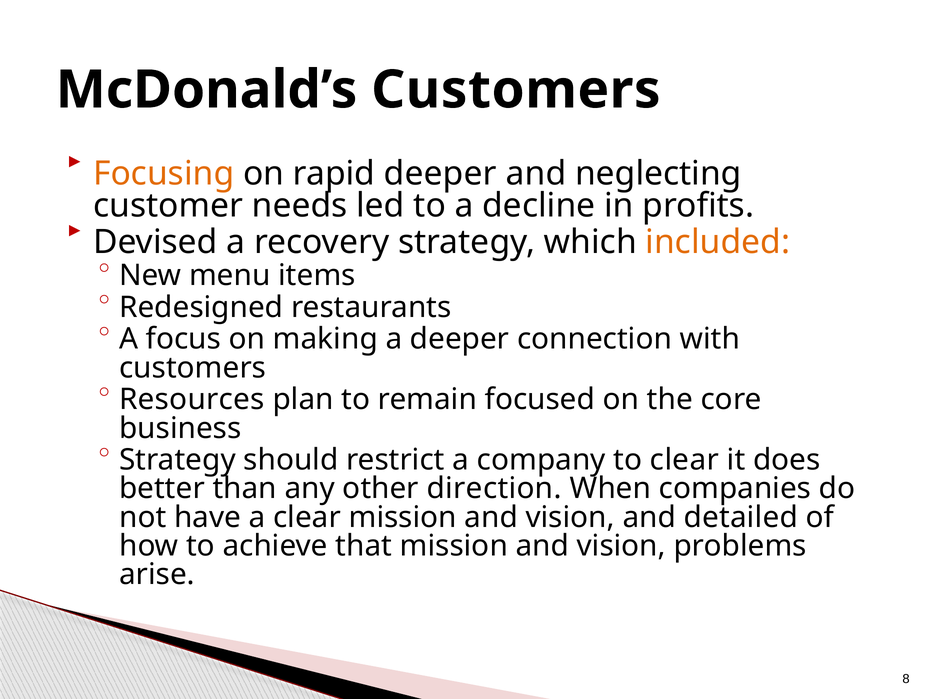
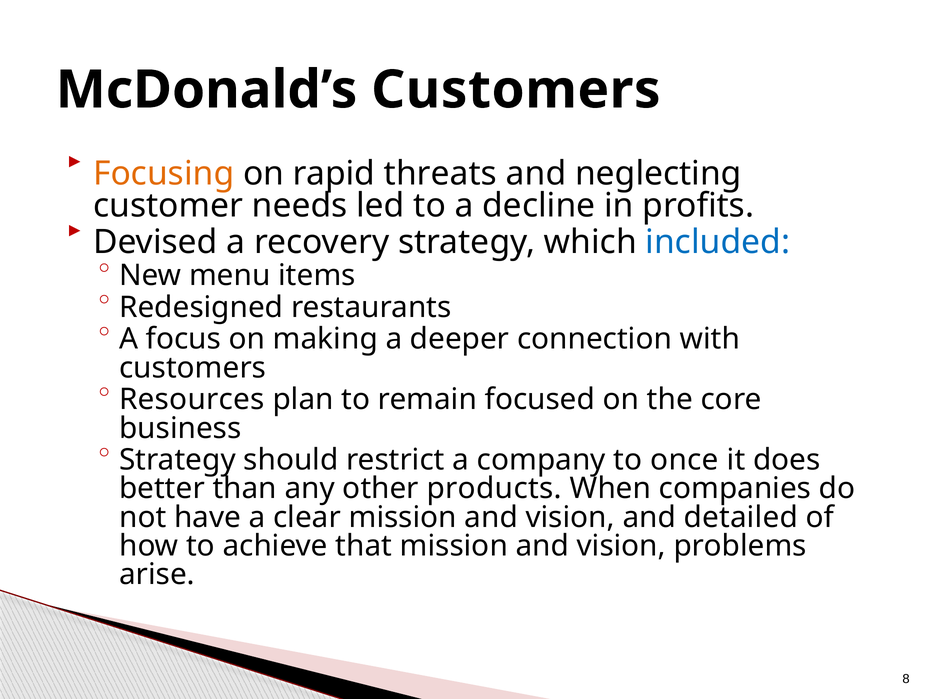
rapid deeper: deeper -> threats (440, 173)
included colour: orange -> blue (718, 242)
to clear: clear -> once (684, 460)
direction: direction -> products (494, 489)
